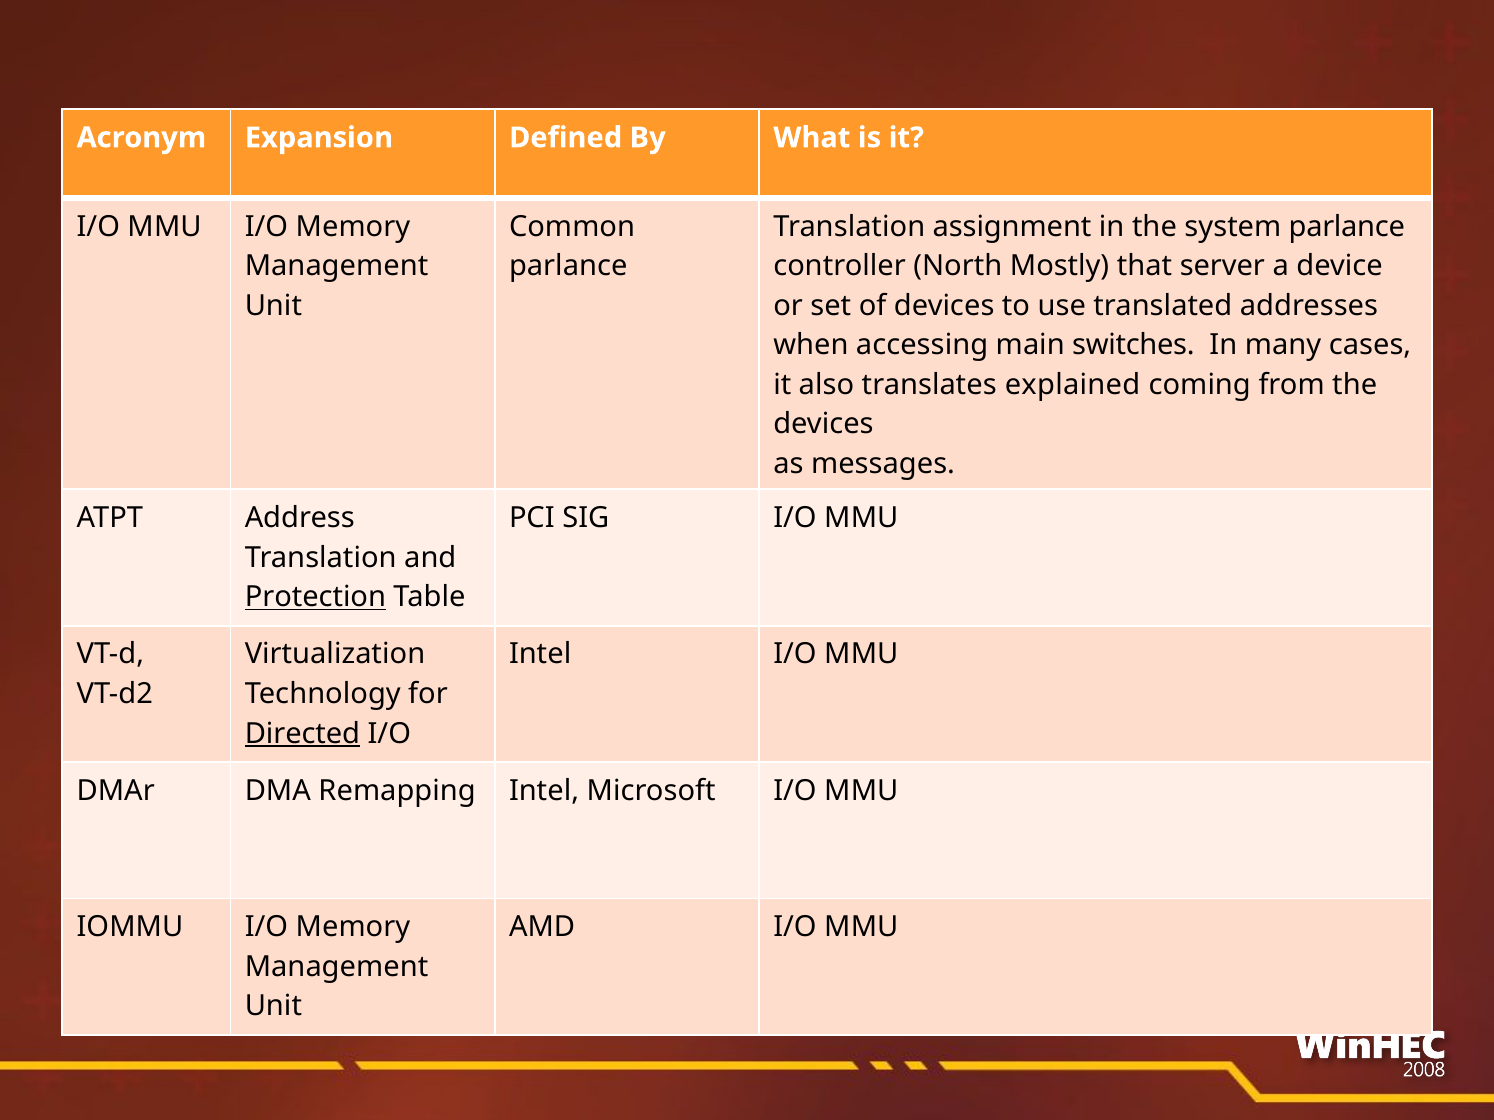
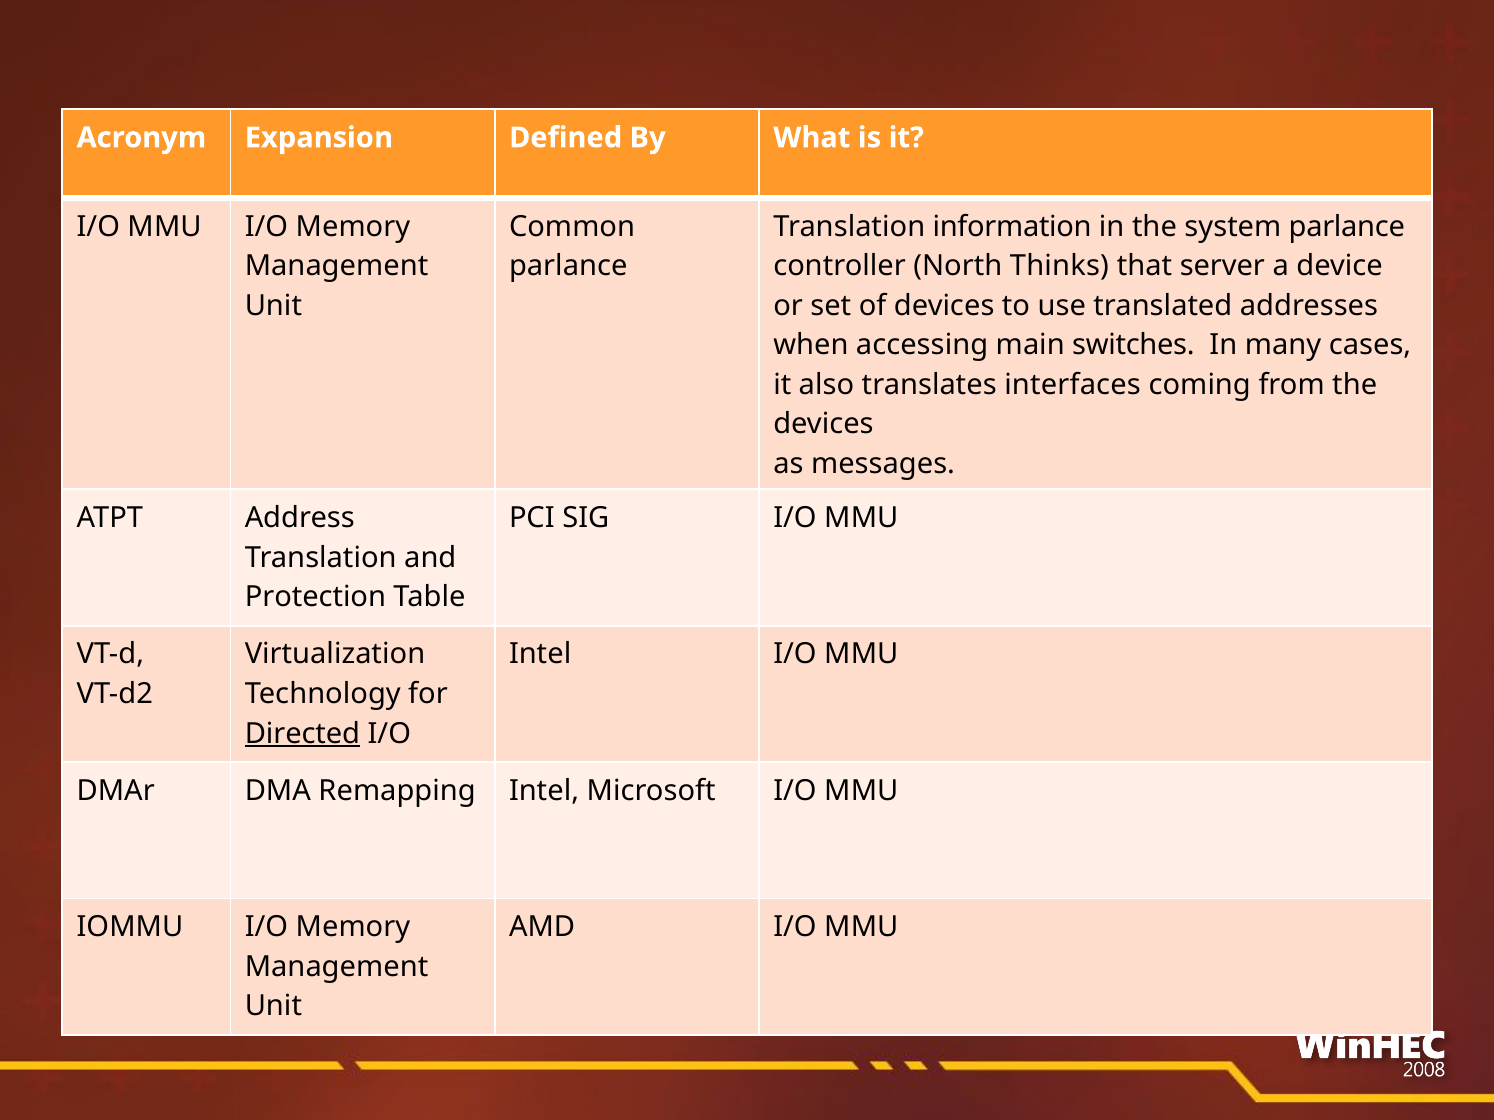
assignment: assignment -> information (1012, 227)
Mostly: Mostly -> Thinks (1059, 266)
explained: explained -> interfaces (1073, 385)
Protection underline: present -> none (315, 597)
